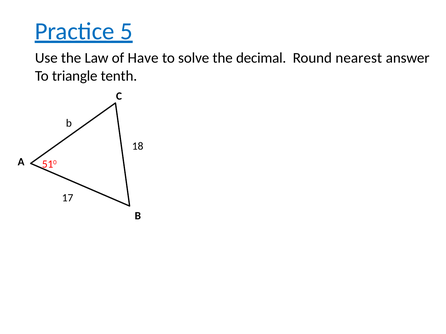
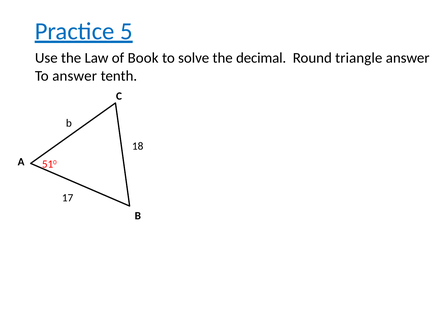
Have: Have -> Book (143, 58)
nearest: nearest -> triangle (359, 58)
To triangle: triangle -> answer (75, 76)
